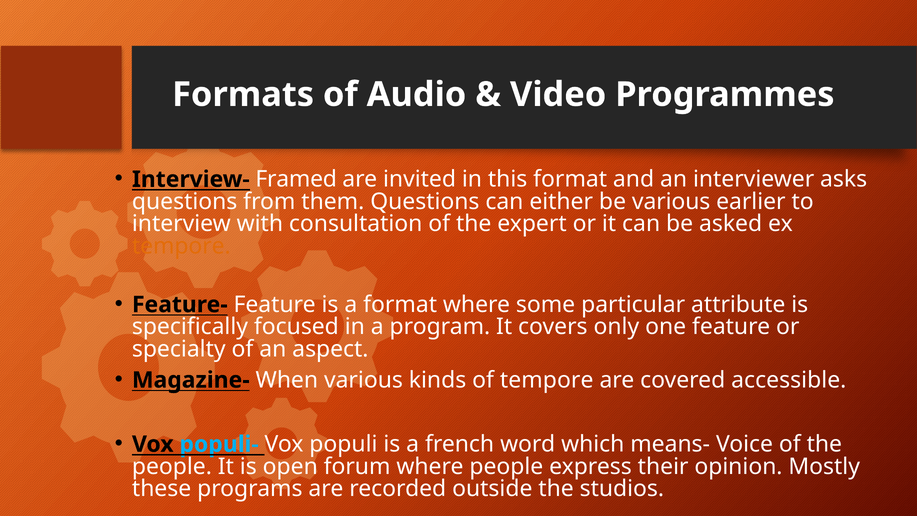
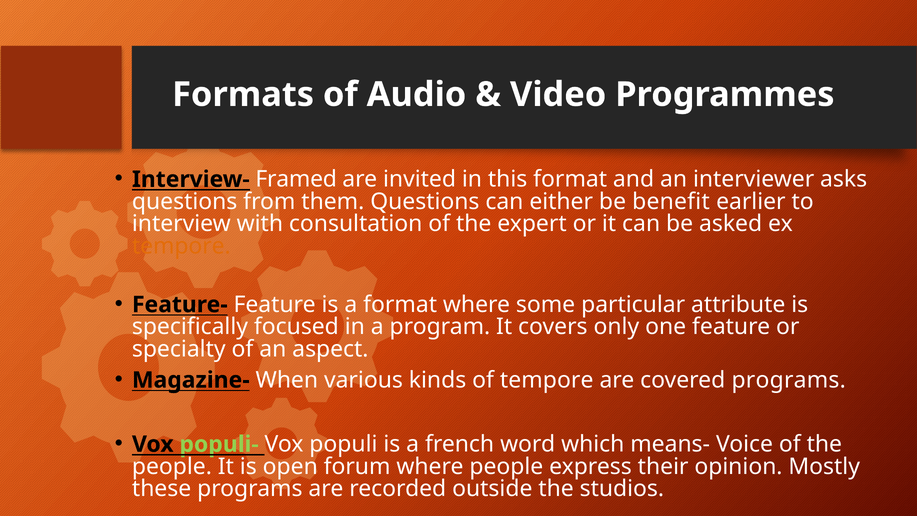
be various: various -> benefit (671, 202)
covered accessible: accessible -> programs (789, 380)
populi- colour: light blue -> light green (219, 444)
